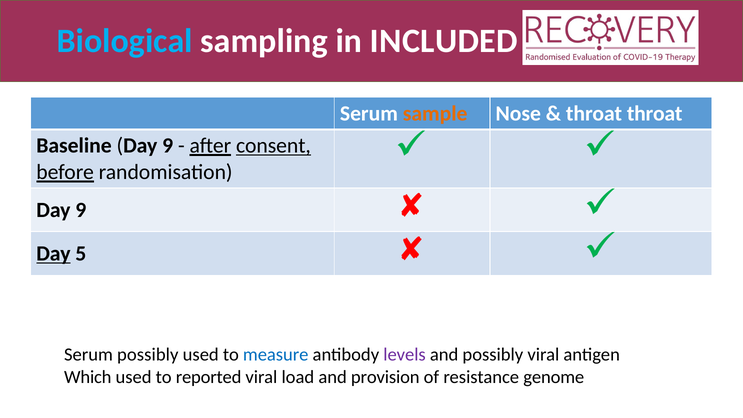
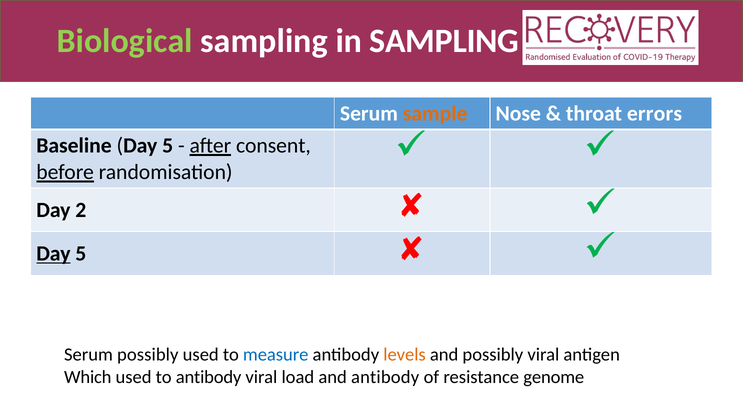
Biological colour: light blue -> light green (125, 41)
in INCLUDED: INCLUDED -> SAMPLING (444, 41)
throat throat: throat -> errors (654, 114)
Baseline Day 9: 9 -> 5 (168, 146)
consent underline: present -> none (273, 146)
9: 9 -> 2 (81, 210)
levels colour: purple -> orange (405, 355)
to reported: reported -> antibody (209, 377)
and provision: provision -> antibody (385, 377)
